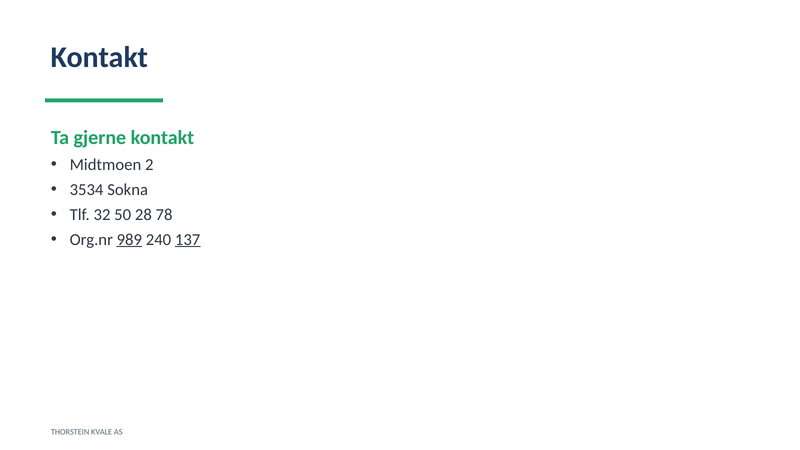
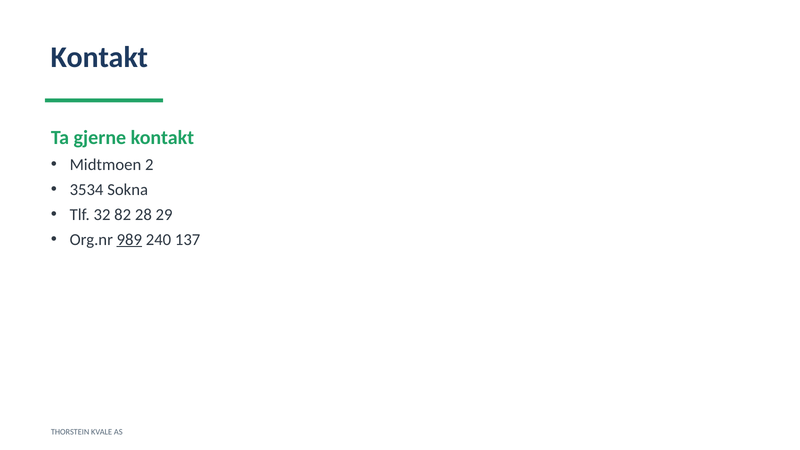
50: 50 -> 82 (123, 215)
78: 78 -> 29 (164, 215)
137 underline: present -> none (188, 240)
